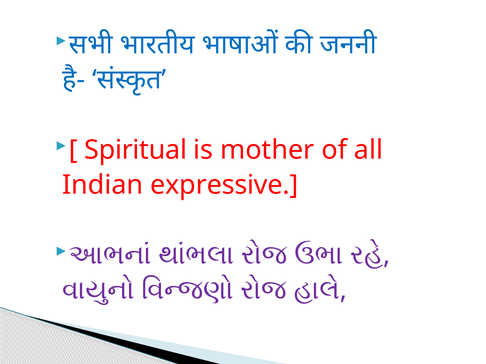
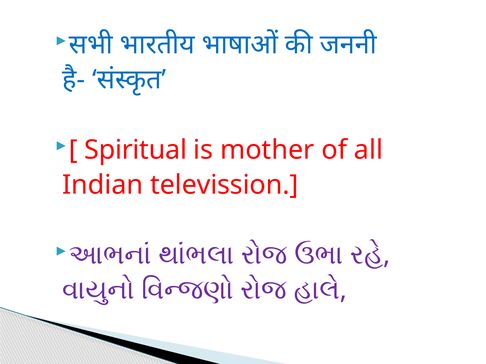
expressive: expressive -> televission (224, 185)
